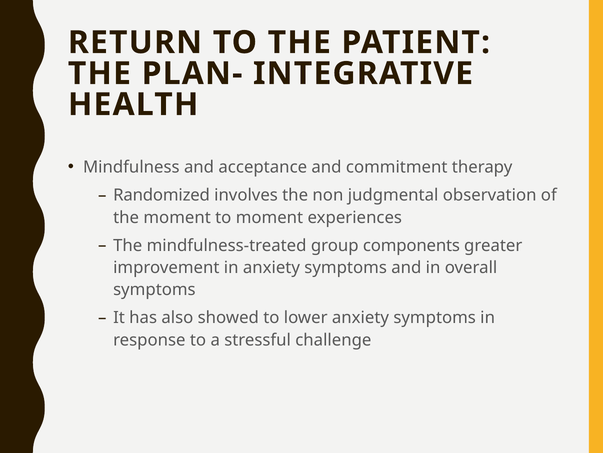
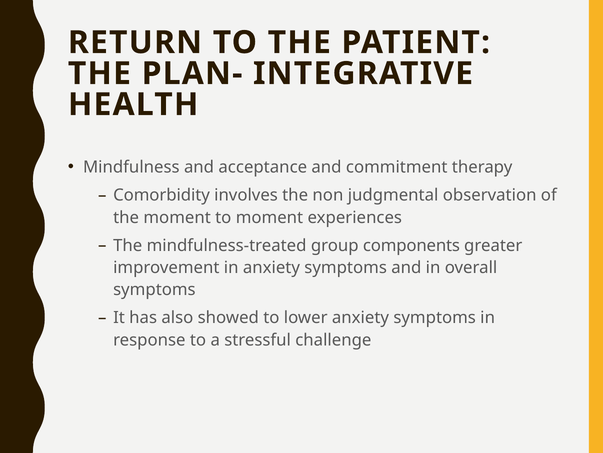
Randomized: Randomized -> Comorbidity (161, 195)
